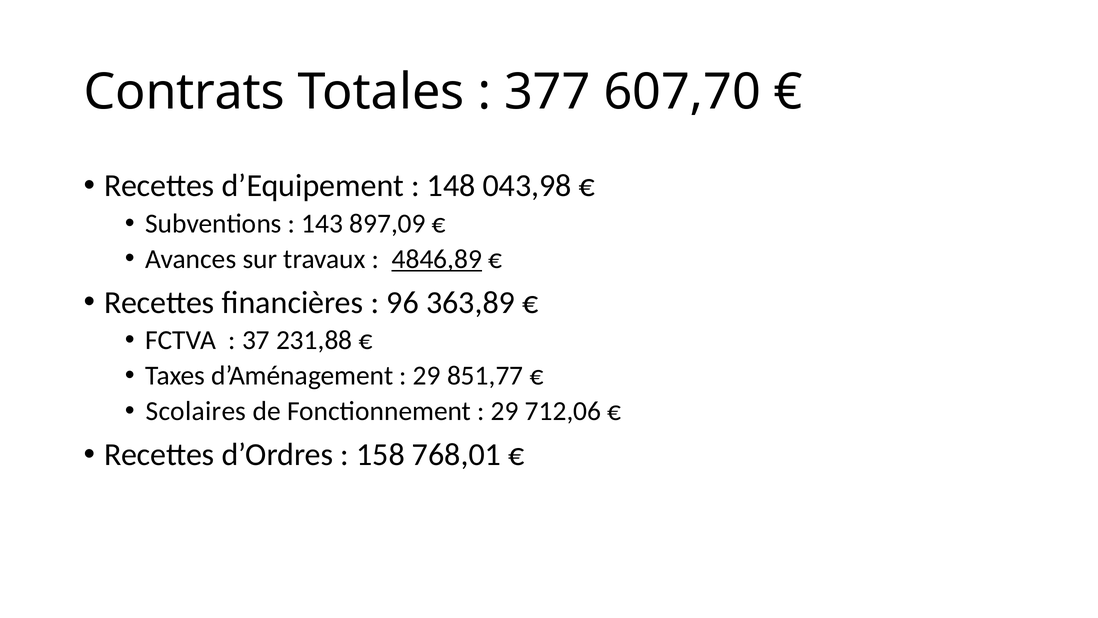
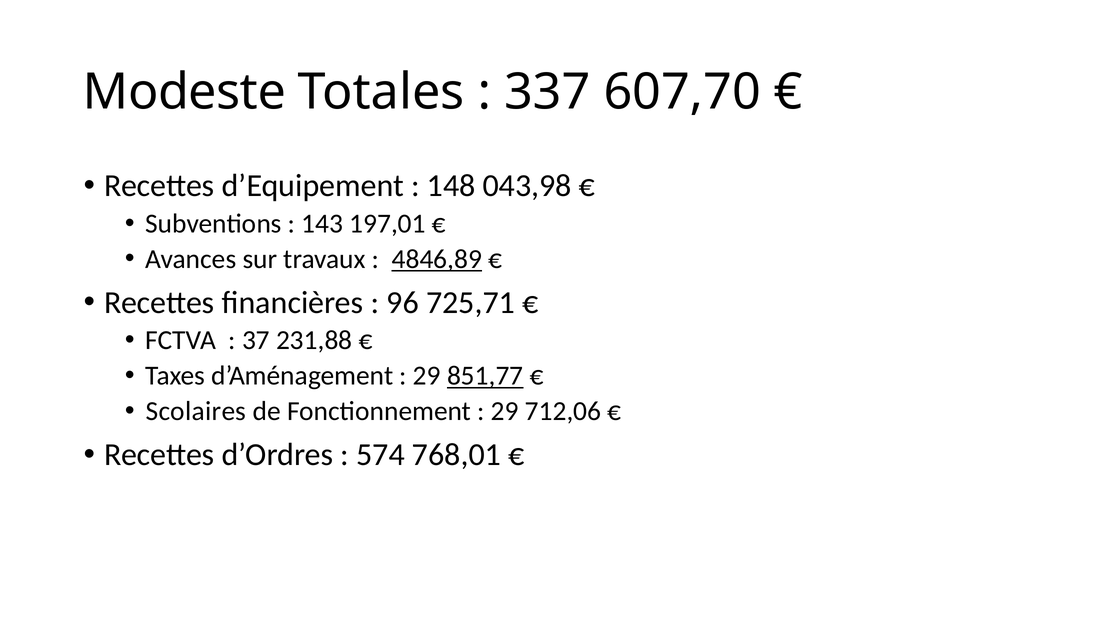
Contrats: Contrats -> Modeste (184, 92)
377: 377 -> 337 (547, 92)
897,09: 897,09 -> 197,01 (387, 223)
363,89: 363,89 -> 725,71 (471, 302)
851,77 underline: none -> present (485, 376)
158: 158 -> 574 (380, 454)
